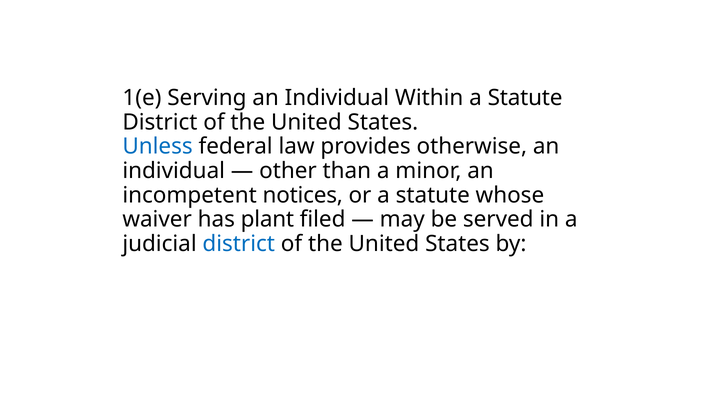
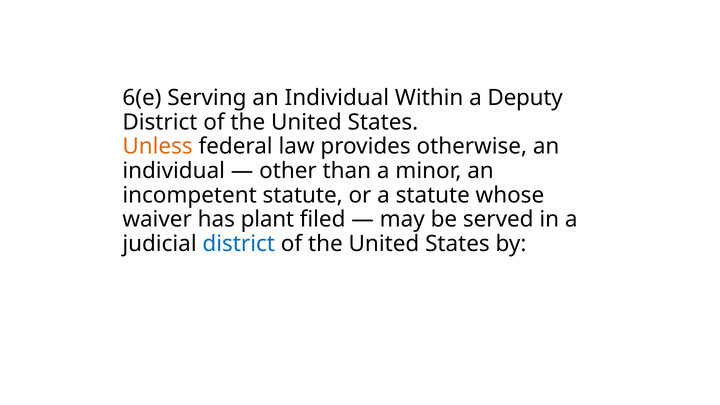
1(e: 1(e -> 6(e (142, 98)
Within a Statute: Statute -> Deputy (525, 98)
Unless colour: blue -> orange (158, 147)
incompetent notices: notices -> statute (303, 195)
